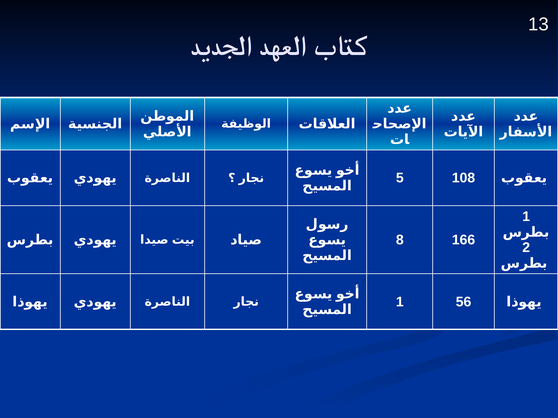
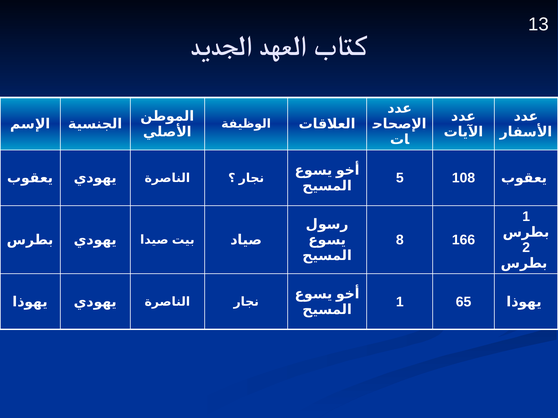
56: 56 -> 65 (464, 302)
